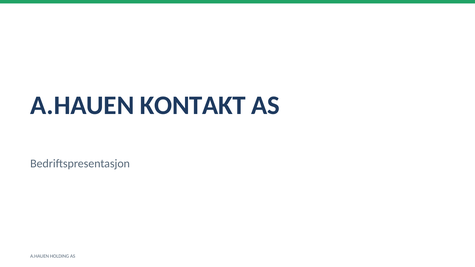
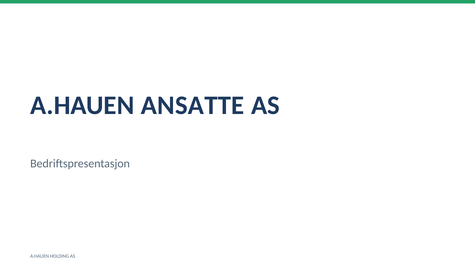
KONTAKT: KONTAKT -> ANSATTE (193, 105)
